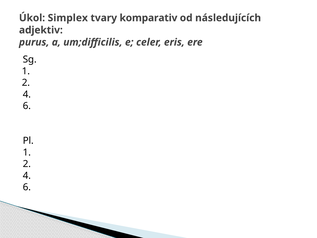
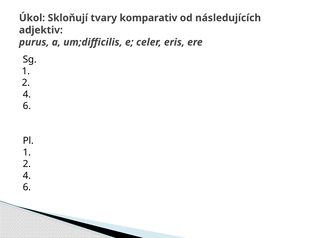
Simplex: Simplex -> Skloňují (68, 18)
